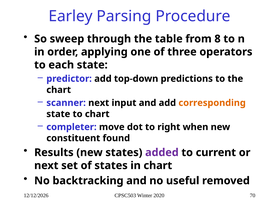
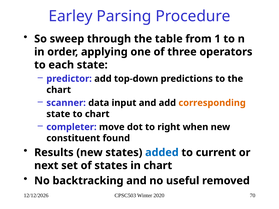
8: 8 -> 1 (218, 39)
scanner next: next -> data (99, 103)
added colour: purple -> blue (162, 153)
